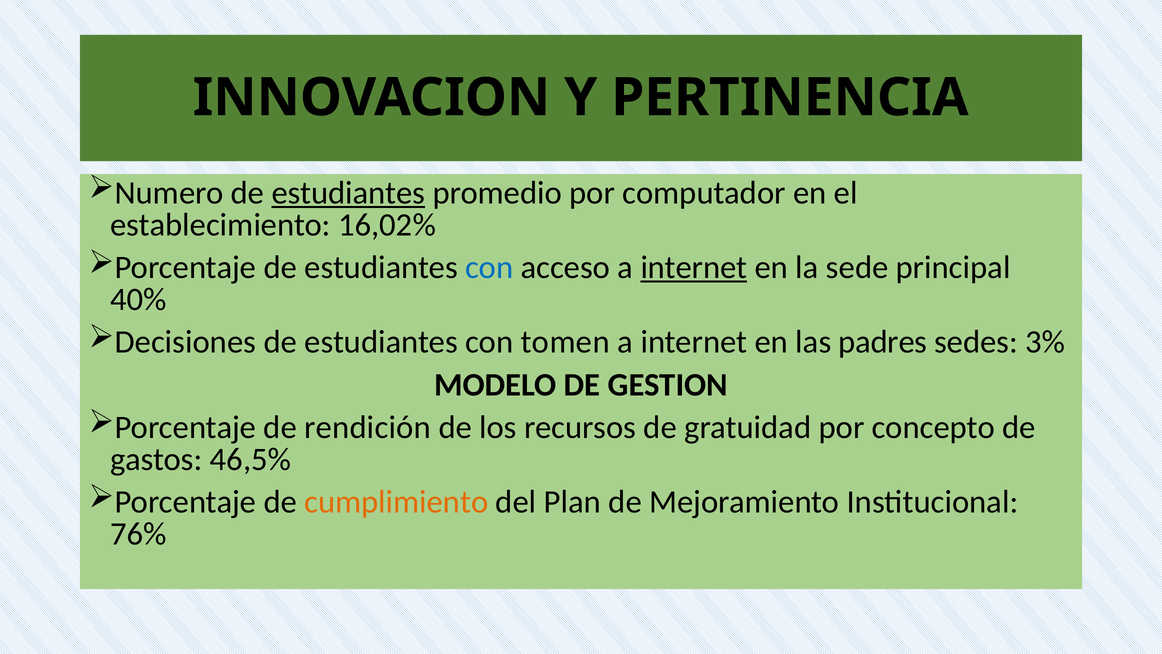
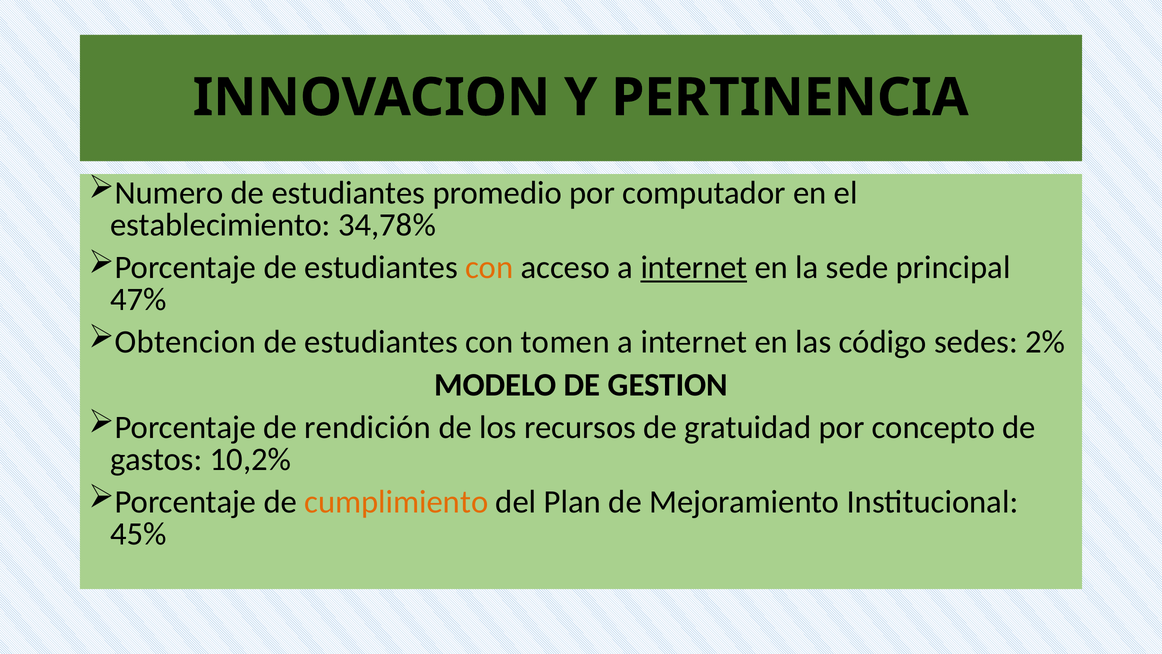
estudiantes underline: present -> none (348, 193)
16,02%: 16,02% -> 34,78% (387, 225)
con colour: blue -> orange (489, 267)
40%: 40% -> 47% (139, 299)
Decisiones: Decisiones -> Obtencion (185, 342)
padres: padres -> código (883, 342)
3%: 3% -> 2% (1045, 342)
46,5%: 46,5% -> 10,2% (250, 459)
76%: 76% -> 45% (139, 534)
